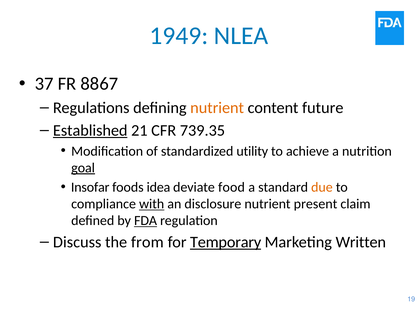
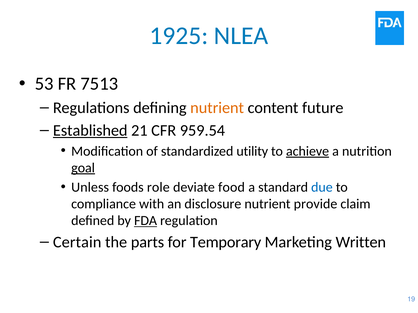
1949: 1949 -> 1925 (179, 36)
37: 37 -> 53 (44, 84)
8867: 8867 -> 7513 (99, 84)
739.35: 739.35 -> 959.54 (202, 131)
achieve underline: none -> present (308, 151)
Insofar: Insofar -> Unless (90, 188)
idea: idea -> role (158, 188)
due colour: orange -> blue (322, 188)
with underline: present -> none (152, 204)
present: present -> provide (316, 204)
Discuss: Discuss -> Certain (77, 243)
from: from -> parts (147, 243)
Temporary underline: present -> none (226, 243)
